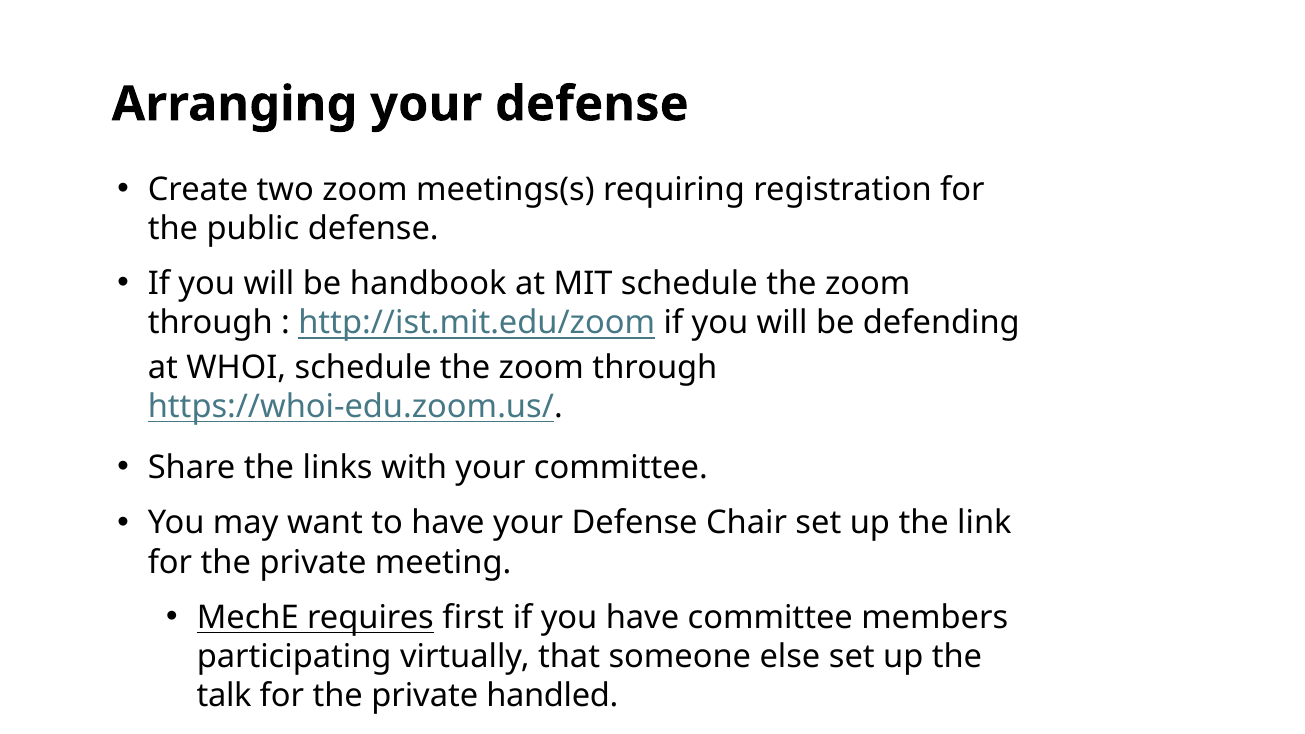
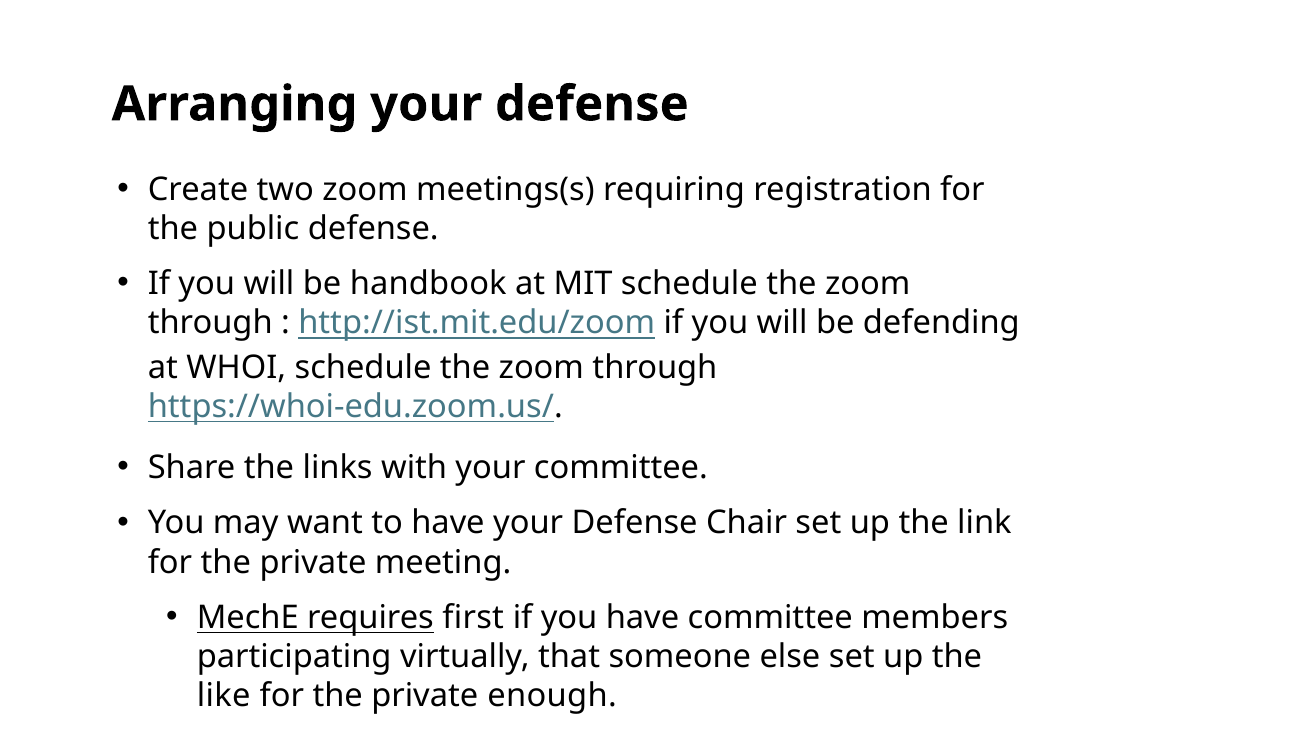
talk: talk -> like (224, 696)
handled: handled -> enough (552, 696)
